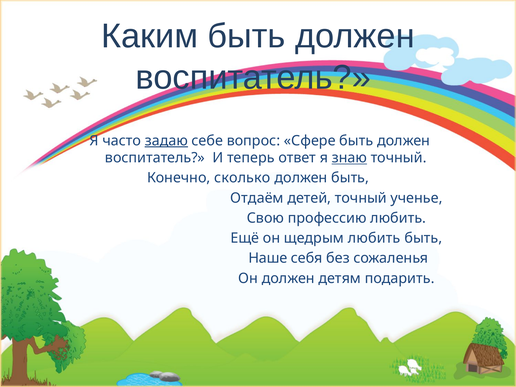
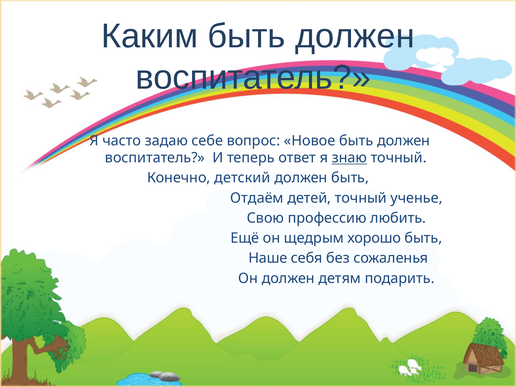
задаю underline: present -> none (166, 141)
Сфере: Сфере -> Новое (310, 141)
сколько: сколько -> детский (242, 178)
щедрым любить: любить -> хорошо (374, 238)
